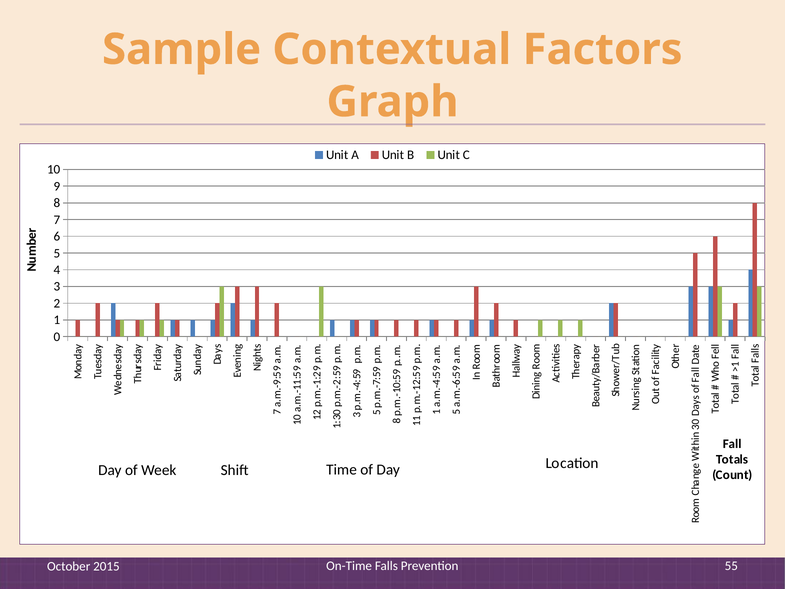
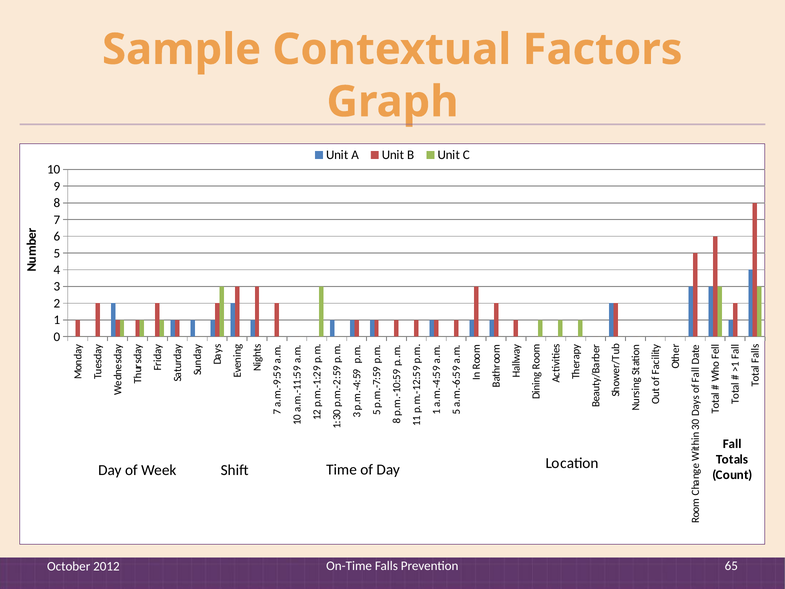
55: 55 -> 65 (731, 566)
2015: 2015 -> 2012 (106, 566)
